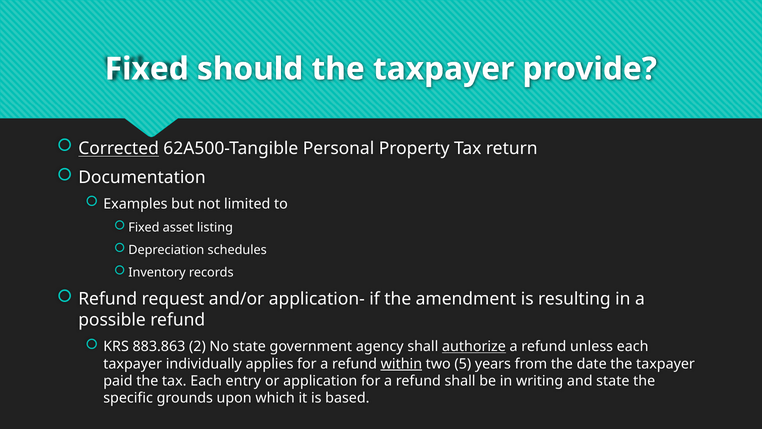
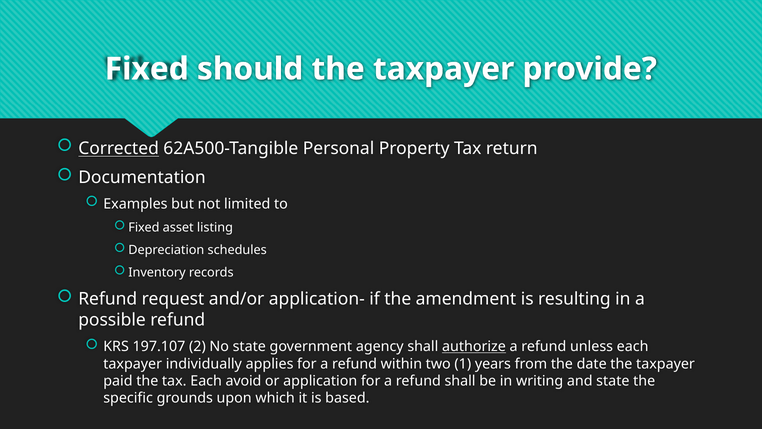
883.863: 883.863 -> 197.107 (159, 346)
within underline: present -> none (401, 363)
5: 5 -> 1 (463, 363)
entry: entry -> avoid (243, 381)
